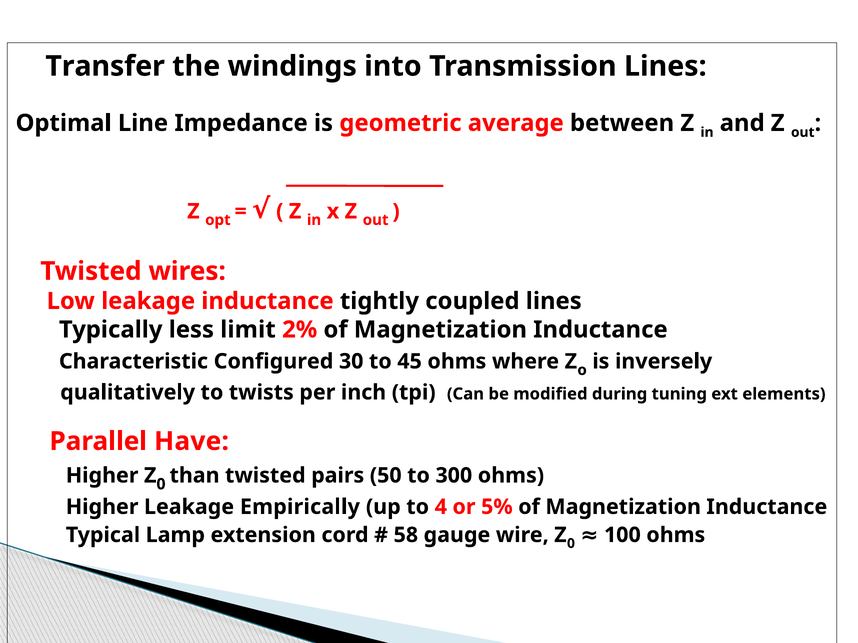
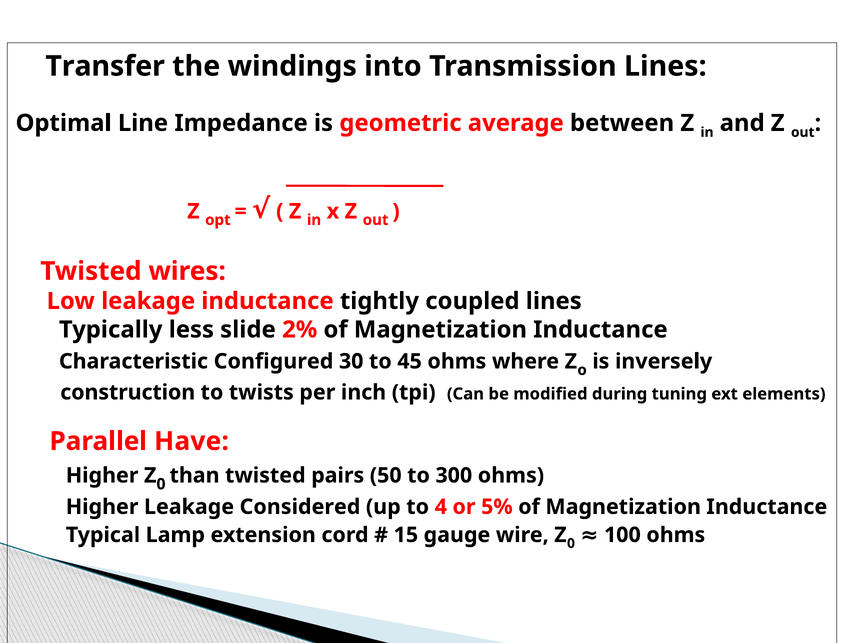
limit: limit -> slide (248, 330)
qualitatively: qualitatively -> construction (128, 393)
Empirically: Empirically -> Considered (300, 507)
58: 58 -> 15 (406, 535)
